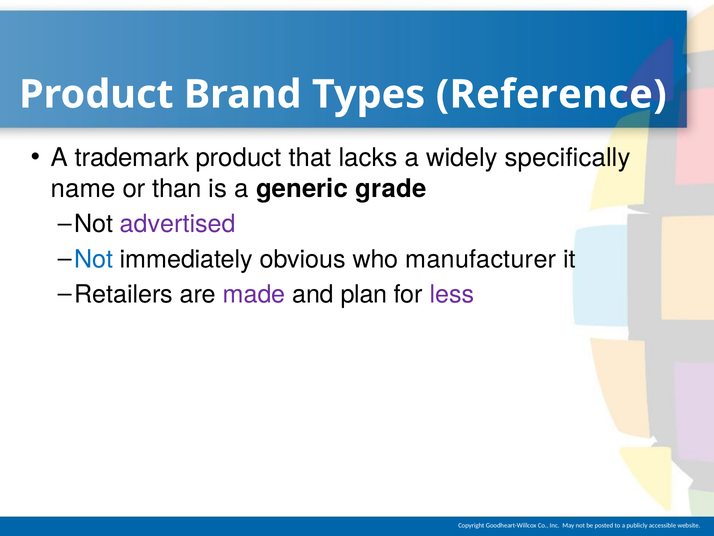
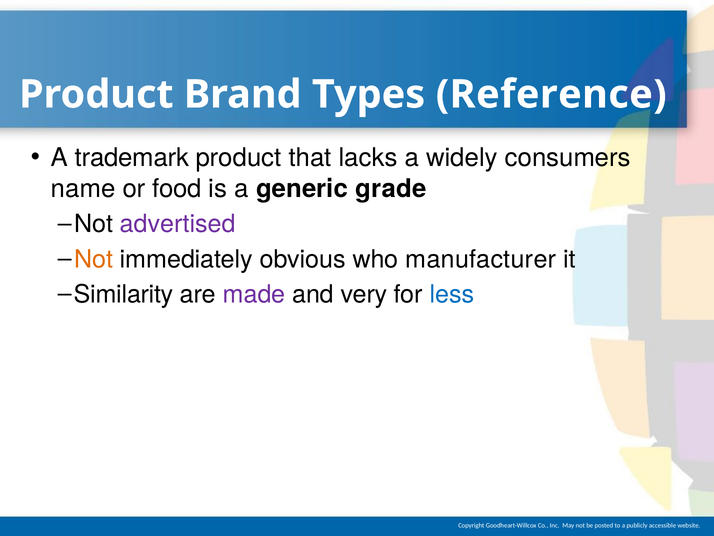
specifically: specifically -> consumers (568, 158)
than: than -> food (177, 189)
Not colour: blue -> orange (94, 259)
Retailers: Retailers -> Similarity (124, 294)
plan: plan -> very (364, 294)
less colour: purple -> blue (452, 294)
